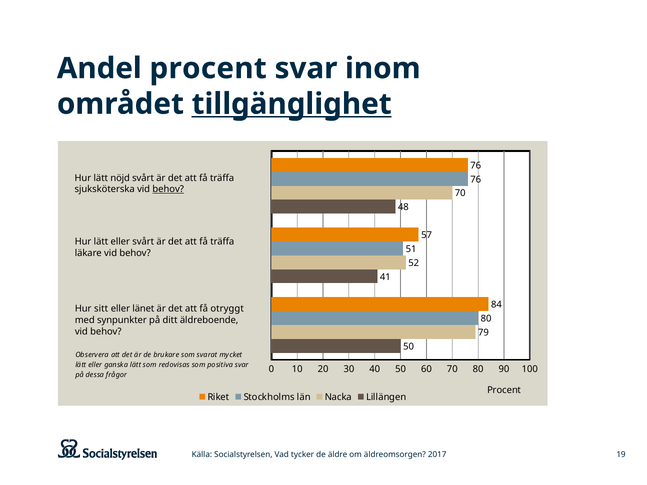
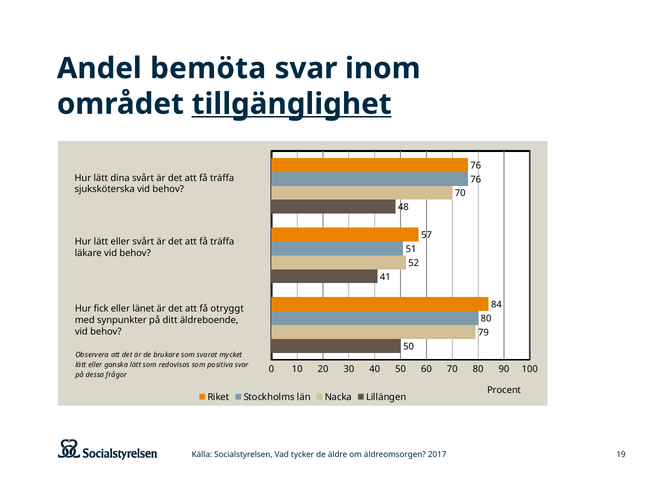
Andel procent: procent -> bemöta (208, 68)
nöjd: nöjd -> dina (120, 178)
behov underline: present -> none (168, 189)
sitt: sitt -> fick (101, 309)
